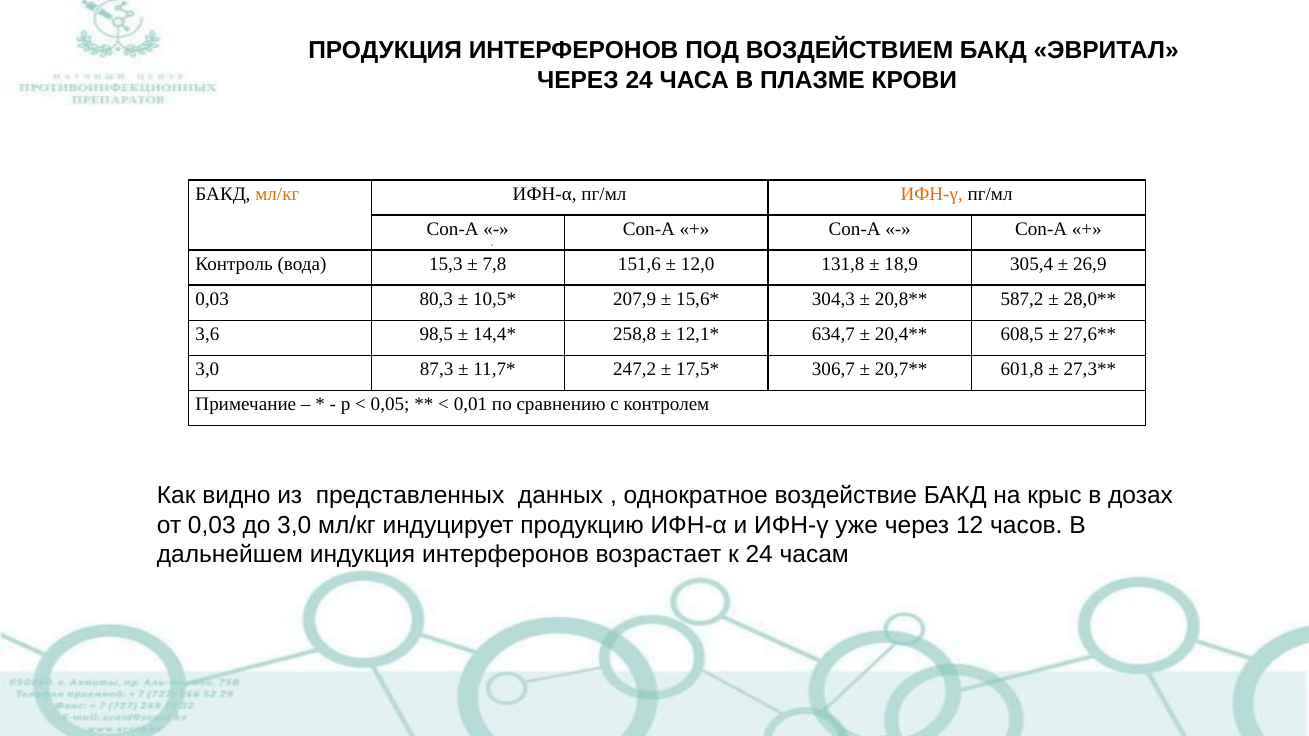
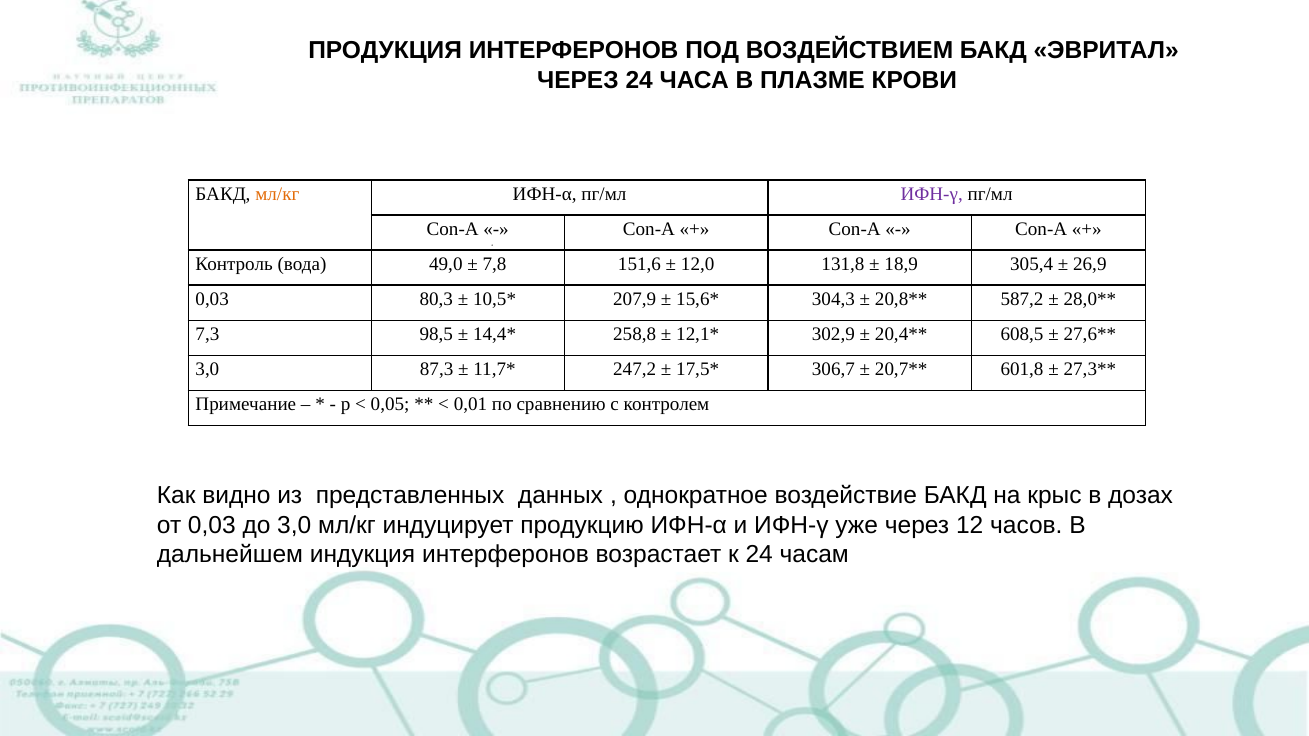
ИФН-γ colour: orange -> purple (932, 194)
15,3: 15,3 -> 49,0 (446, 264)
3,6: 3,6 -> 7,3 (207, 334)
634,7: 634,7 -> 302,9 (833, 334)
